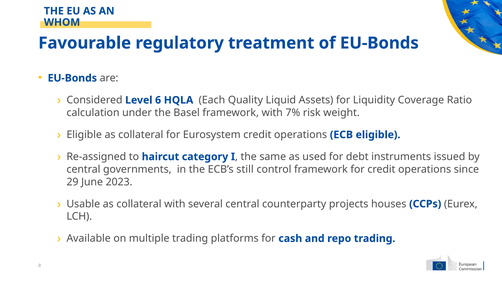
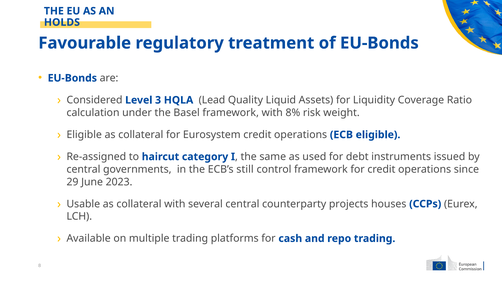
WHOM: WHOM -> HOLDS (62, 22)
6: 6 -> 3 (158, 100)
Each: Each -> Lead (212, 100)
7%: 7% -> 8% (293, 112)
